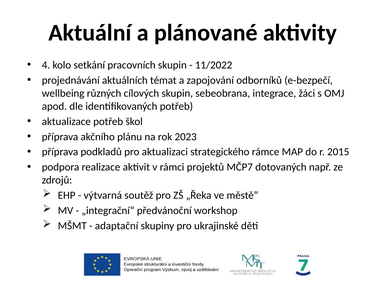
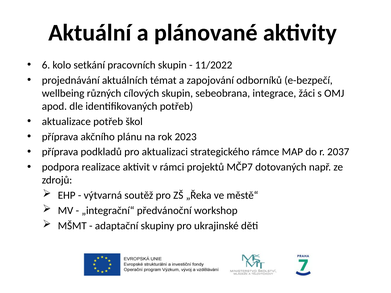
4: 4 -> 6 (46, 65)
2015: 2015 -> 2037 (338, 152)
